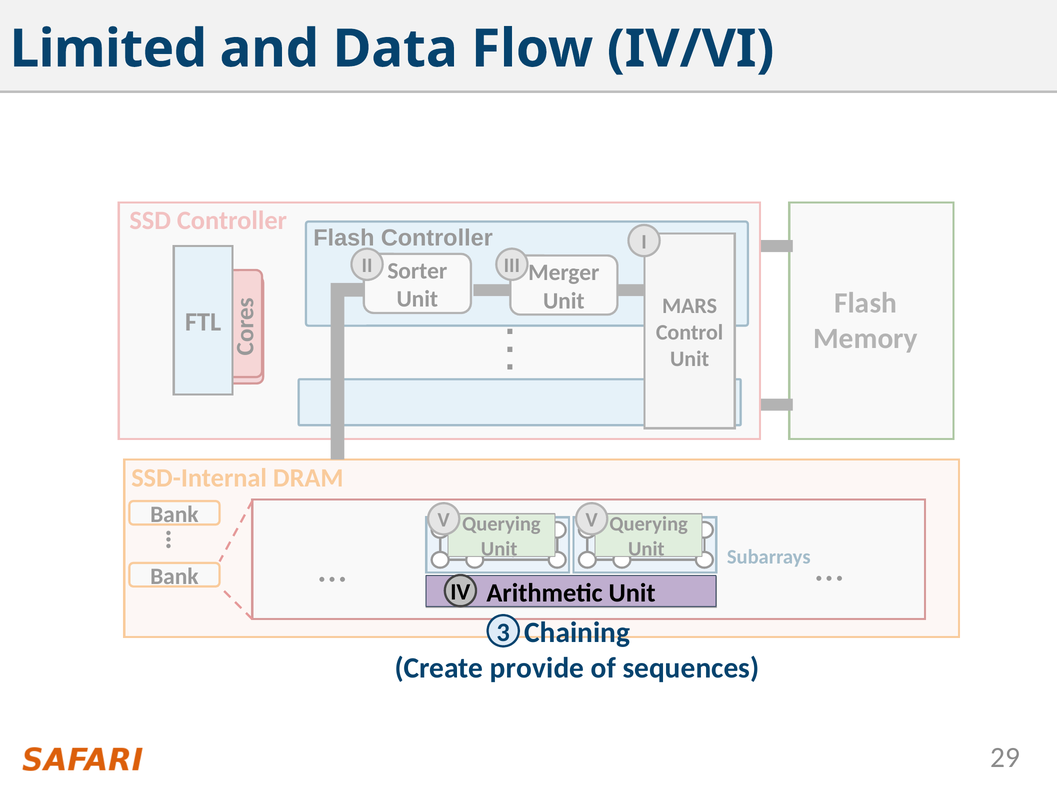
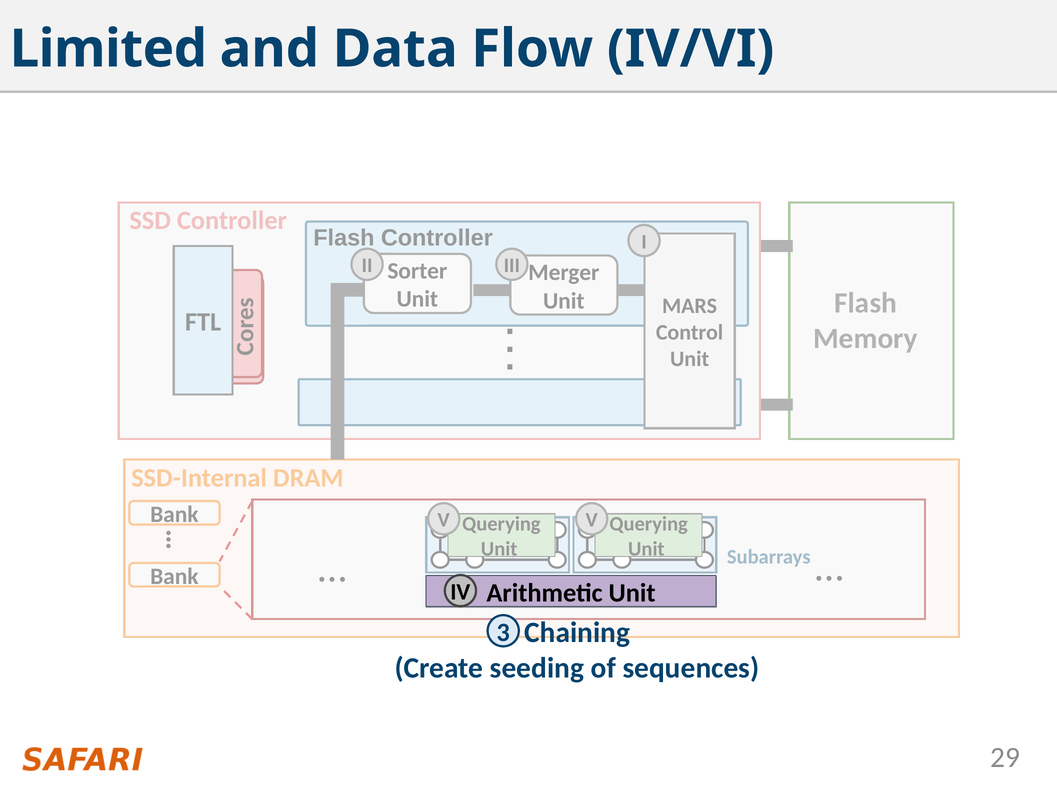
provide: provide -> seeding (537, 668)
